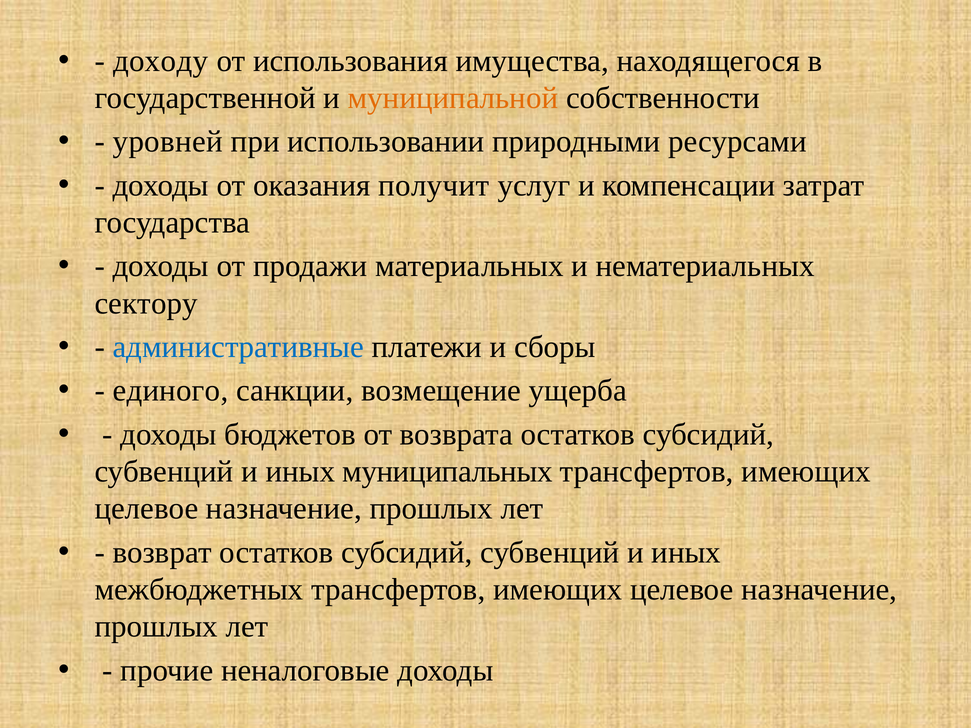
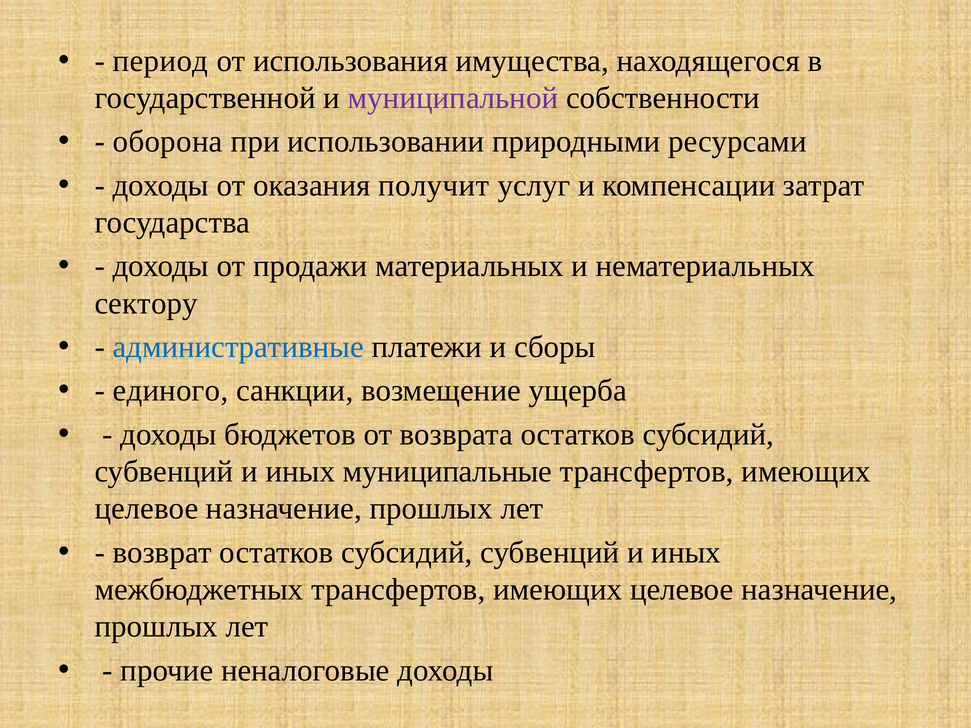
доходу: доходу -> период (161, 61)
муниципальной colour: orange -> purple (453, 98)
уровней: уровней -> оборона (168, 142)
муниципальных: муниципальных -> муниципальные (447, 472)
